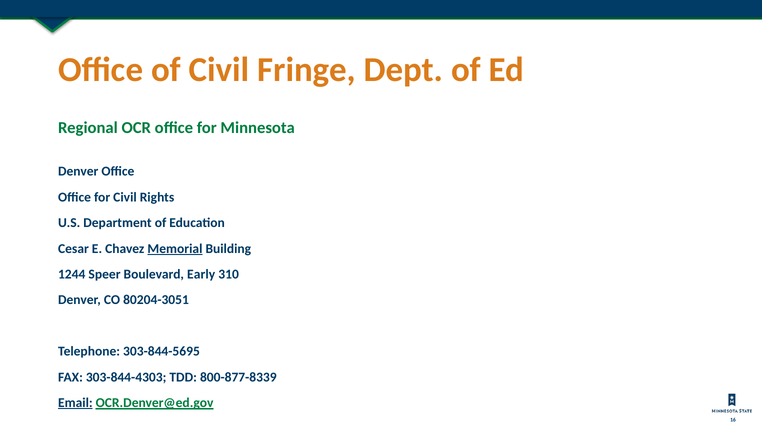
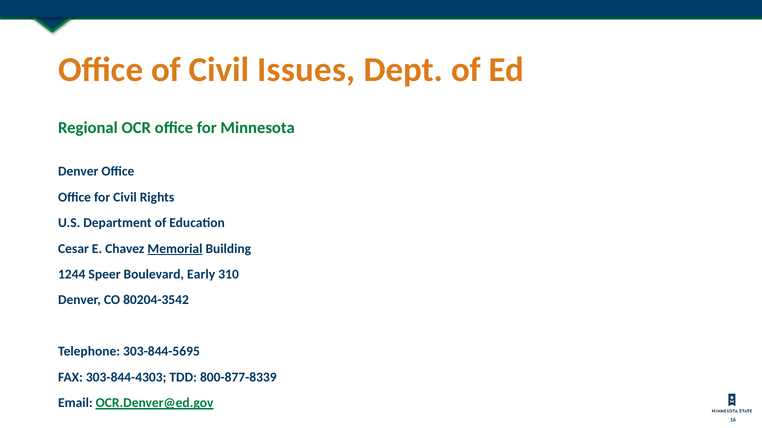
Fringe: Fringe -> Issues (306, 70)
80204-3051: 80204-3051 -> 80204-3542 (156, 300)
Email underline: present -> none (75, 403)
